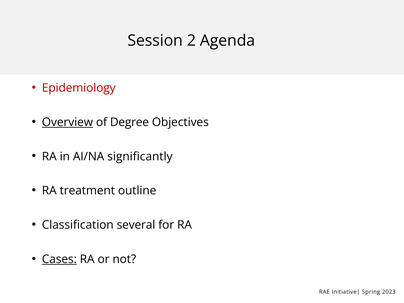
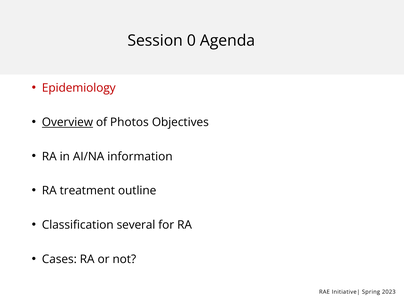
2: 2 -> 0 (191, 41)
Degree: Degree -> Photos (129, 122)
significantly: significantly -> information (140, 156)
Cases underline: present -> none (59, 259)
